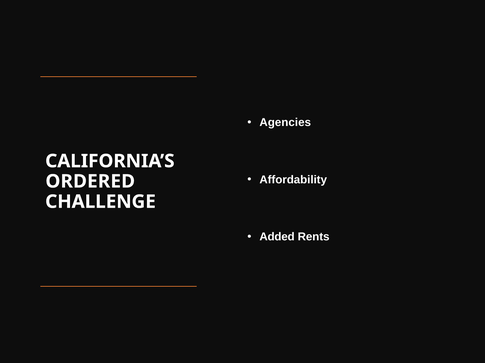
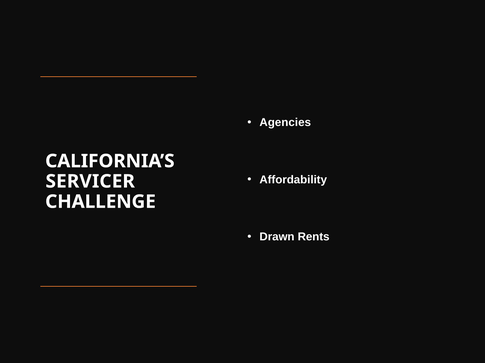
ORDERED: ORDERED -> SERVICER (90, 182)
Added: Added -> Drawn (277, 237)
